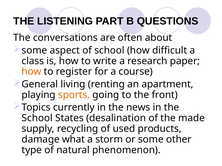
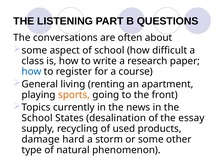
how colour: orange -> blue (31, 72)
made: made -> essay (191, 118)
what: what -> hard (73, 140)
